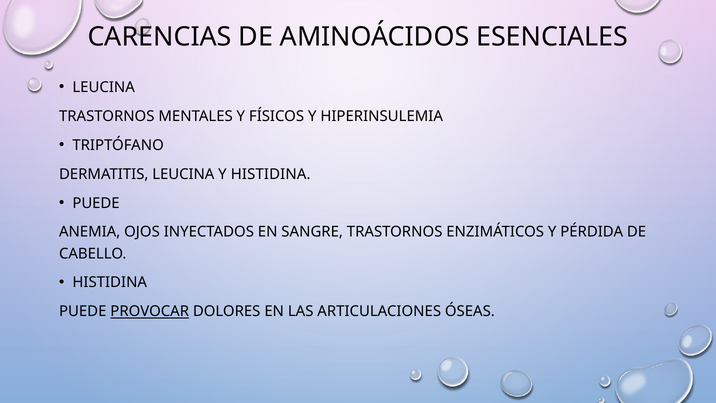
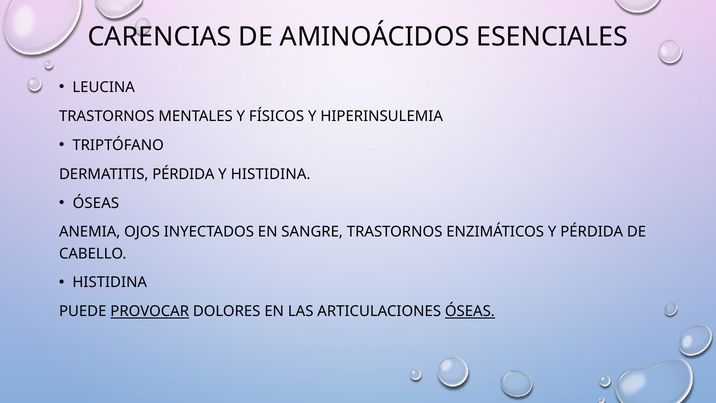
DERMATITIS LEUCINA: LEUCINA -> PÉRDIDA (183, 174)
PUEDE: PUEDE -> ÓSEAS (96, 203)
ÓSEAS underline: none -> present (470, 311)
